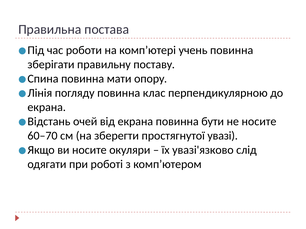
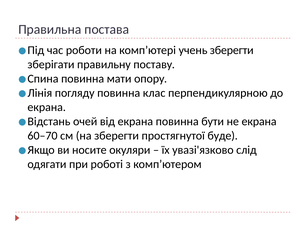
учень повинна: повинна -> зберегти (232, 50)
не носите: носите -> екрана (259, 122)
увазі: увазі -> буде (223, 136)
